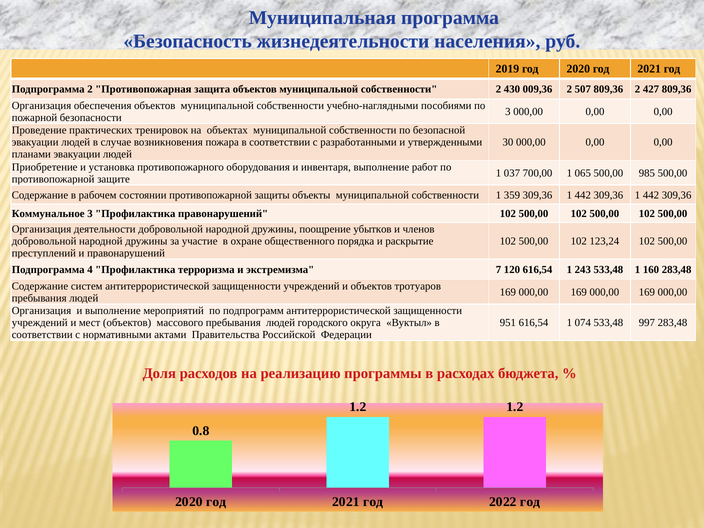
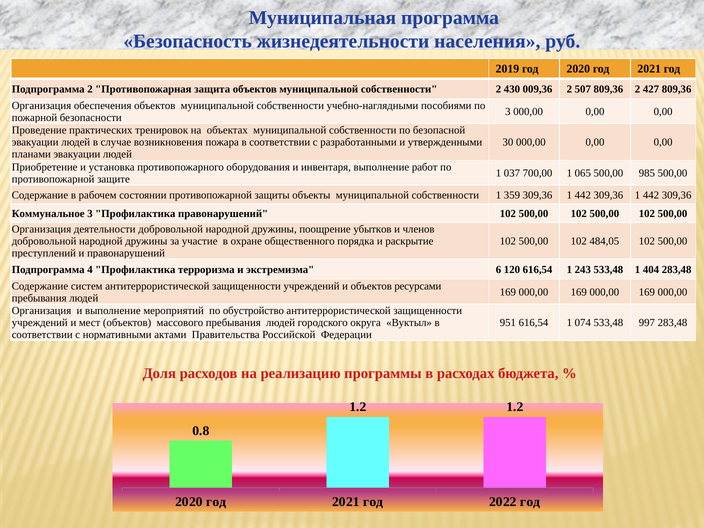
123,24: 123,24 -> 484,05 (604, 241)
7: 7 -> 6 (498, 270)
160: 160 -> 404 (651, 270)
тротуаров: тротуаров -> ресурсами (418, 286)
подпрограмм: подпрограмм -> обустройство (253, 311)
